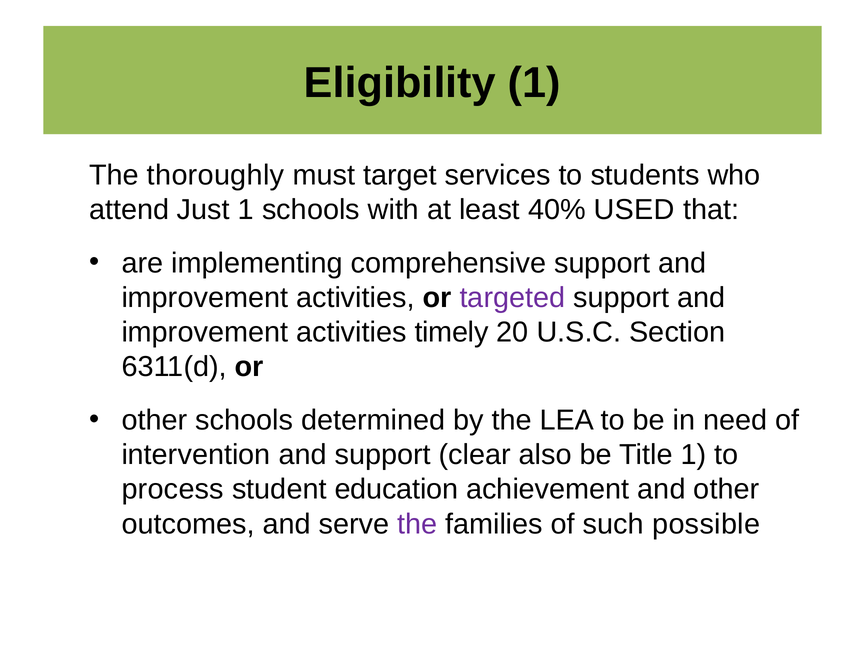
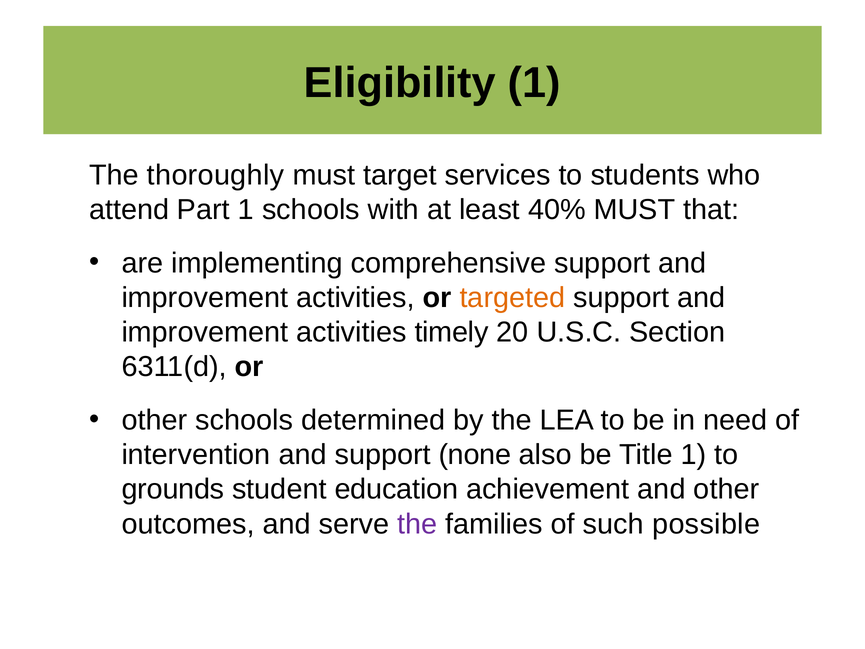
Just: Just -> Part (203, 210)
40% USED: USED -> MUST (634, 210)
targeted colour: purple -> orange (512, 298)
clear: clear -> none (475, 455)
process: process -> grounds (173, 489)
